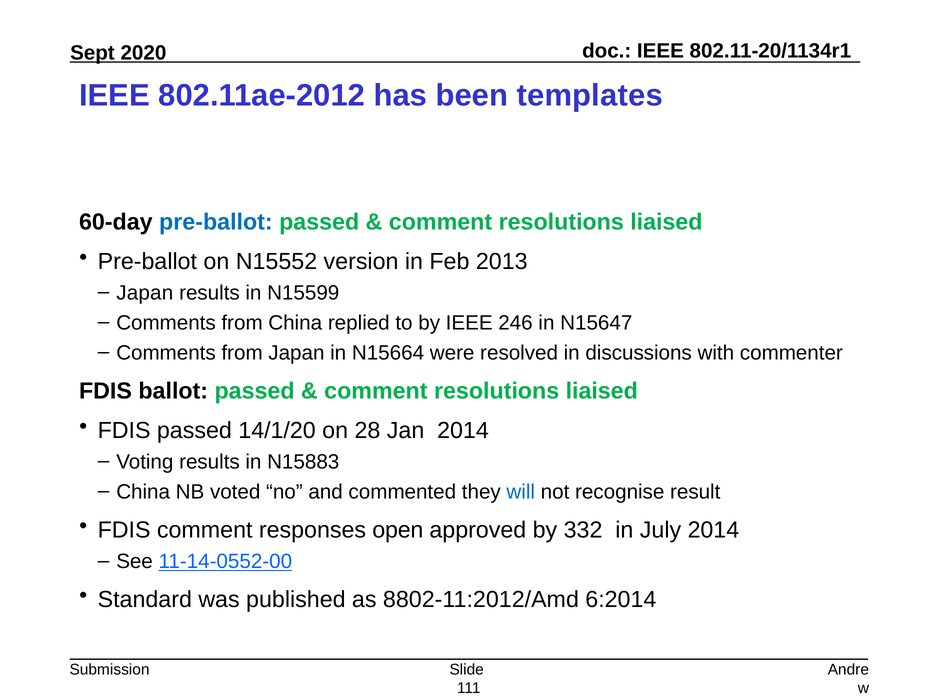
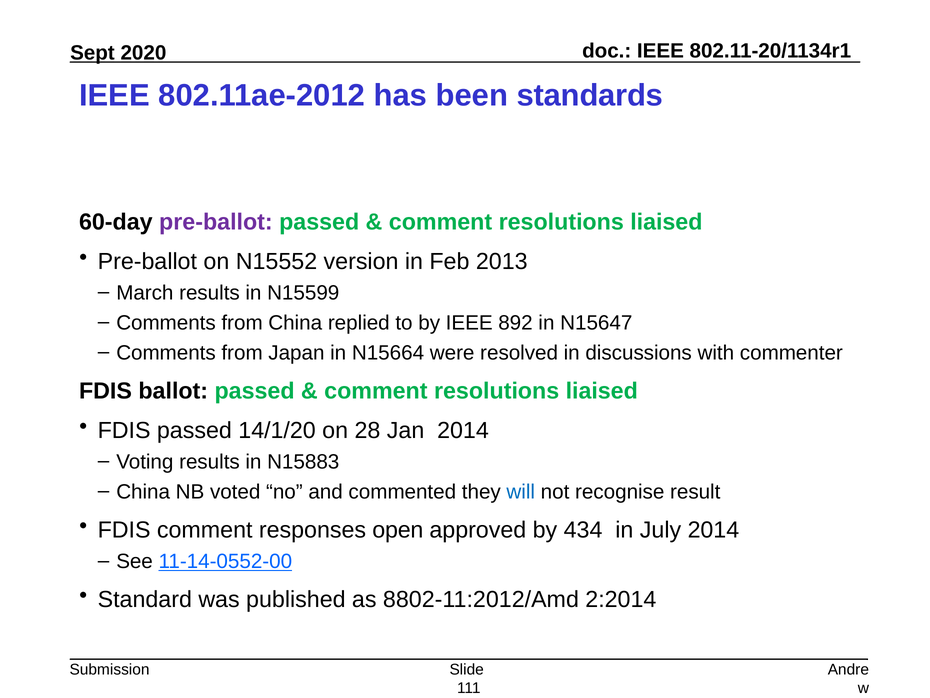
templates: templates -> standards (590, 95)
pre-ballot colour: blue -> purple (216, 222)
Japan: Japan -> March (145, 293)
246: 246 -> 892 (515, 323)
332: 332 -> 434 (583, 530)
6:2014: 6:2014 -> 2:2014 (621, 599)
